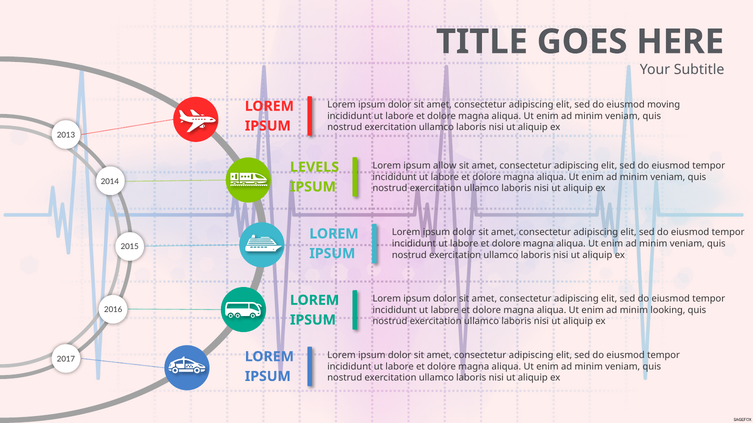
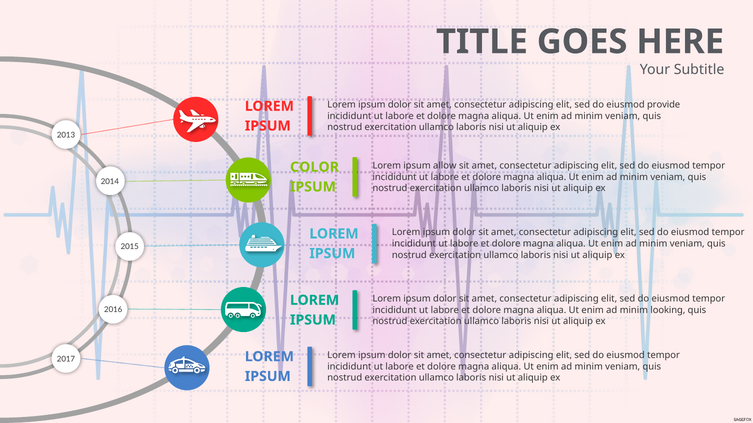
moving: moving -> provide (664, 105)
LEVELS: LEVELS -> COLOR (315, 167)
